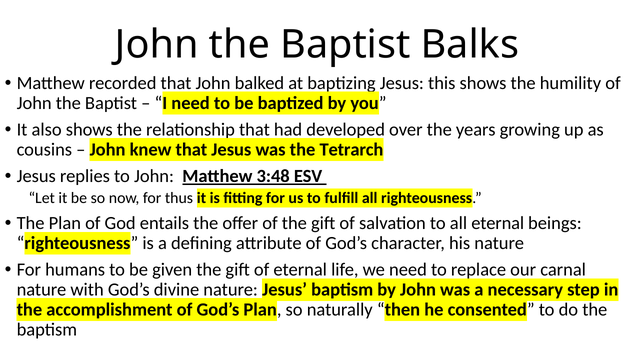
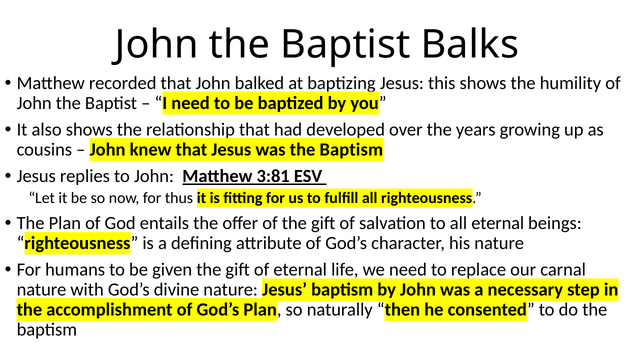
was the Tetrarch: Tetrarch -> Baptism (351, 150)
3:48: 3:48 -> 3:81 (273, 176)
